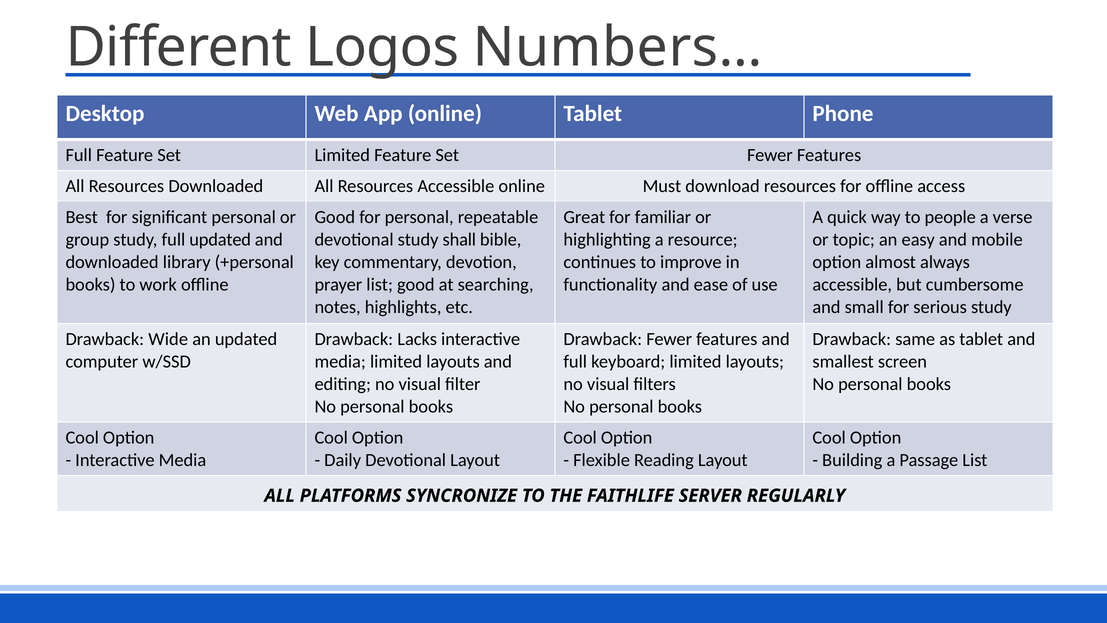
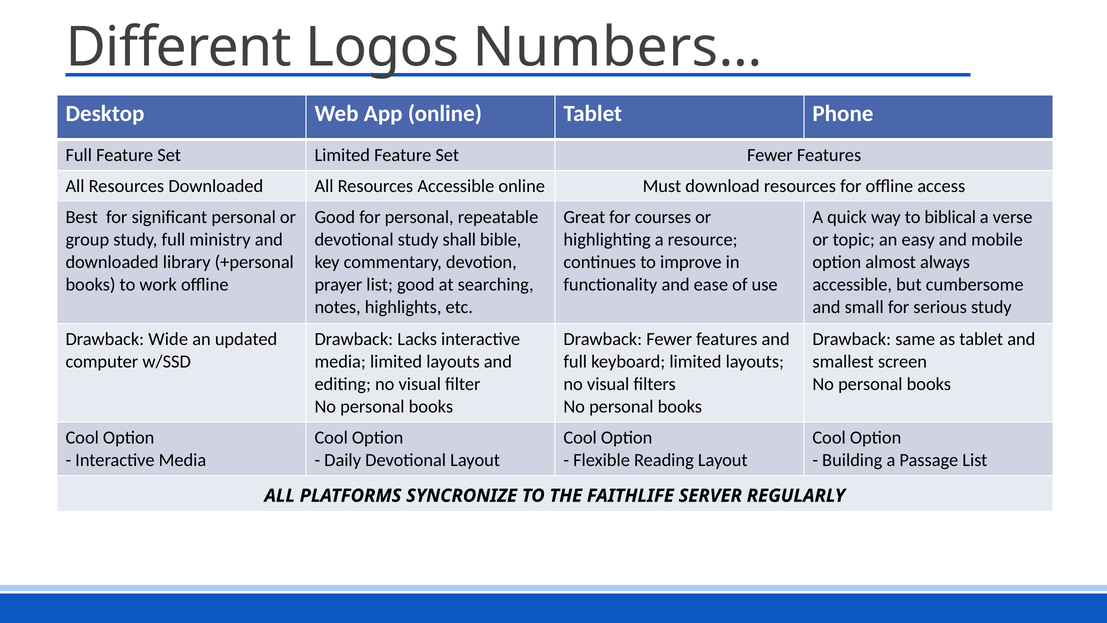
familiar: familiar -> courses (663, 217)
people: people -> biblical (950, 217)
full updated: updated -> ministry (220, 239)
